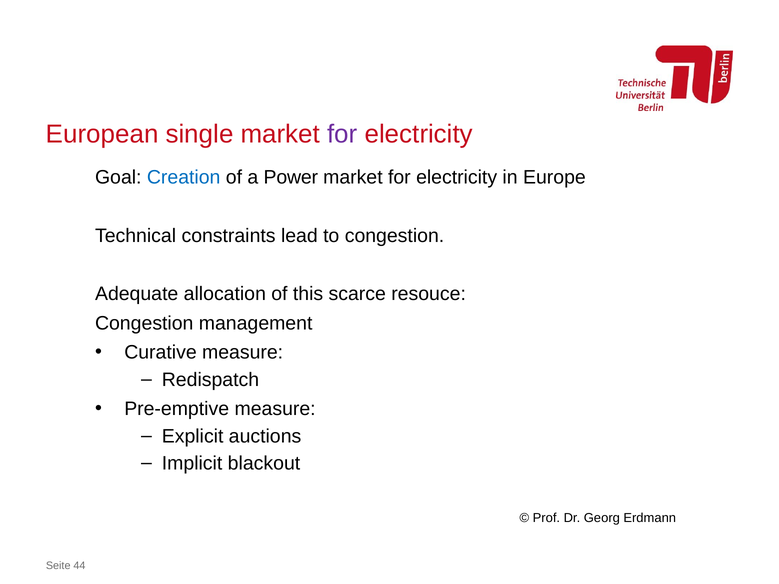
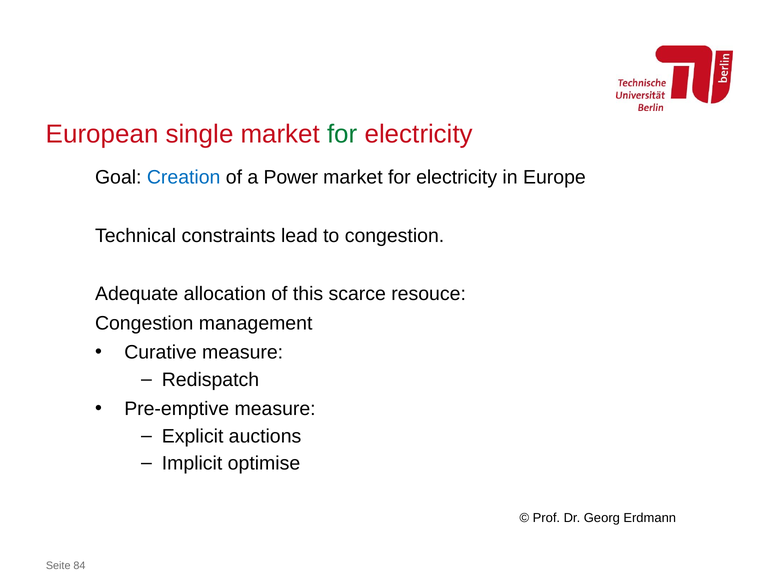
for colour: purple -> green (342, 134)
blackout: blackout -> optimise (264, 464)
44: 44 -> 84 (79, 566)
